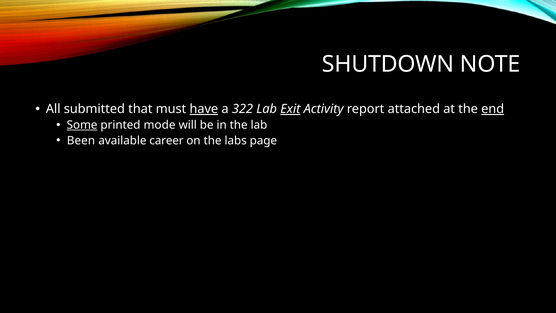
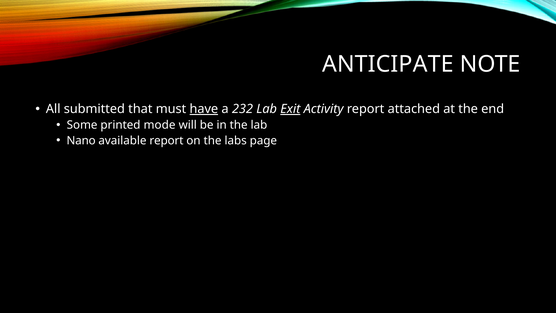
SHUTDOWN: SHUTDOWN -> ANTICIPATE (388, 64)
322: 322 -> 232 (242, 109)
end underline: present -> none (493, 109)
Some underline: present -> none (82, 125)
Been: Been -> Nano (81, 140)
available career: career -> report (166, 140)
